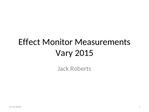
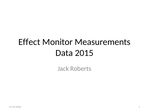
Vary: Vary -> Data (64, 53)
